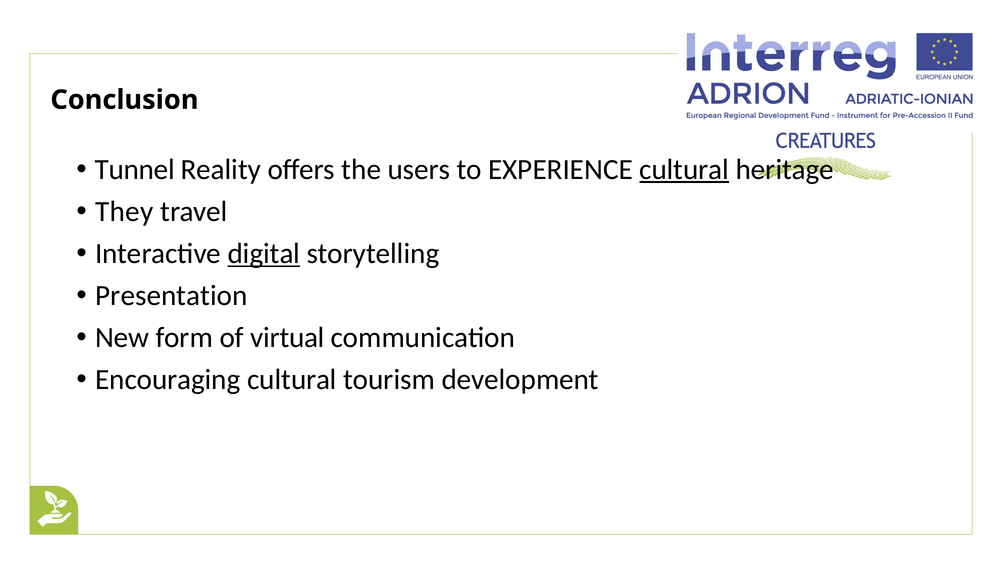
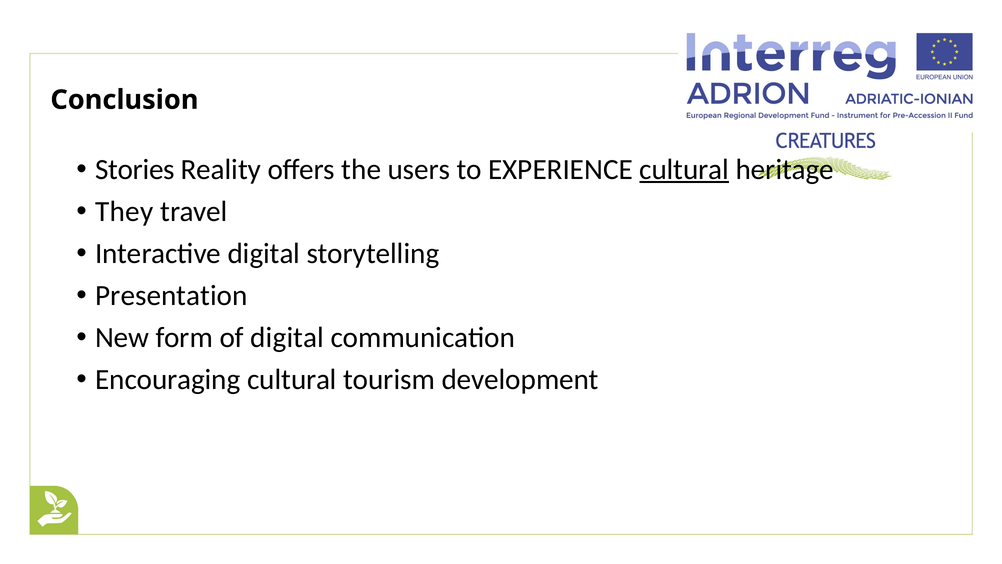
Tunnel: Tunnel -> Stories (135, 169)
digital underline: present -> none (264, 253)
of virtual: virtual -> digital (287, 337)
